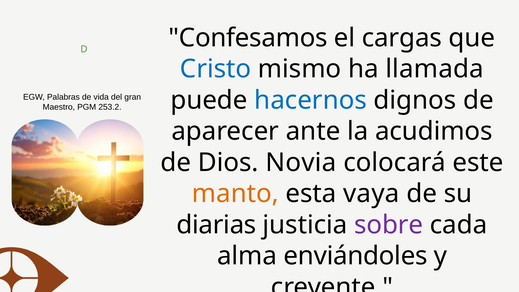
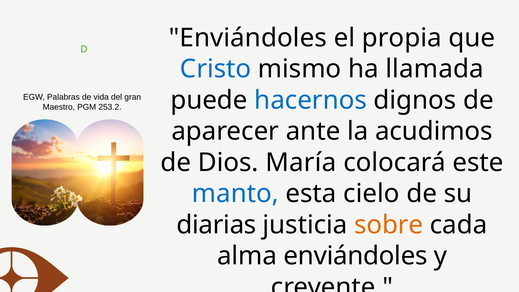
Confesamos: Confesamos -> Enviándoles (248, 38)
cargas: cargas -> propia (402, 38)
Novia: Novia -> María (301, 162)
manto colour: orange -> blue (235, 194)
vaya: vaya -> cielo (371, 194)
sobre colour: purple -> orange (389, 225)
